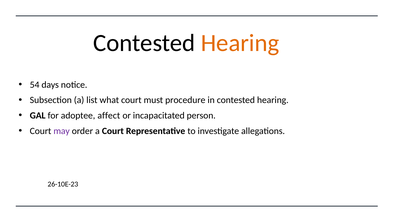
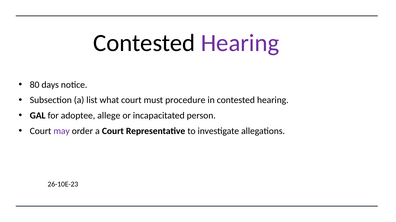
Hearing colour: orange -> purple (240, 43)
54: 54 -> 80 (35, 85)
affect: affect -> allege (109, 116)
